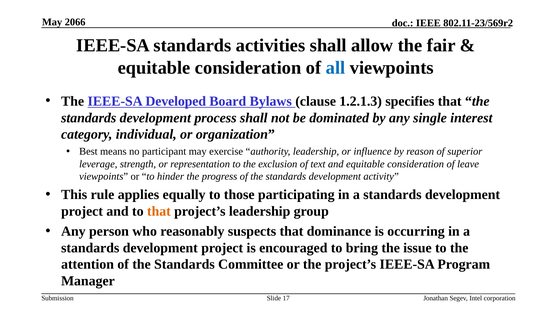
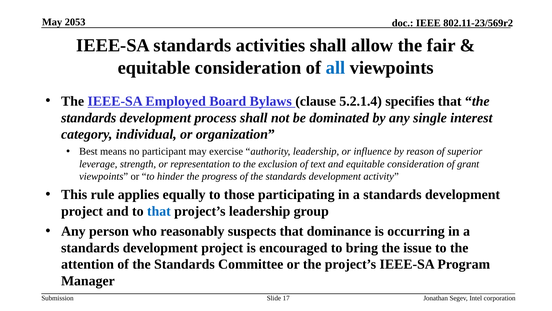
2066: 2066 -> 2053 (75, 22)
Developed: Developed -> Employed (176, 101)
1.2.1.3: 1.2.1.3 -> 5.2.1.4 (361, 101)
leave: leave -> grant (468, 164)
that colour: orange -> blue (159, 211)
